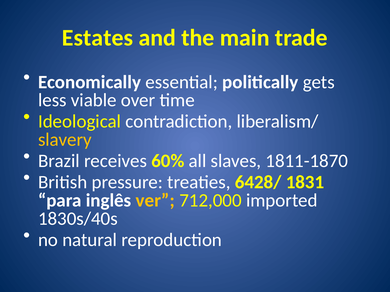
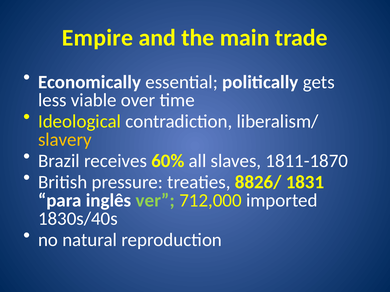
Estates: Estates -> Empire (97, 38)
6428/: 6428/ -> 8826/ (258, 183)
ver colour: yellow -> light green (155, 201)
